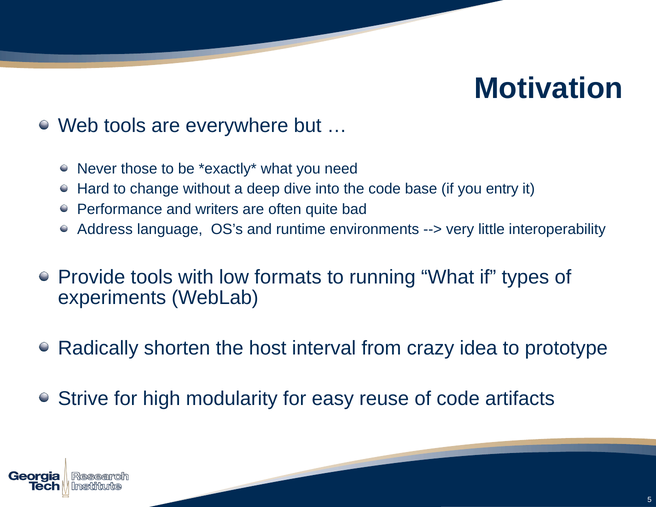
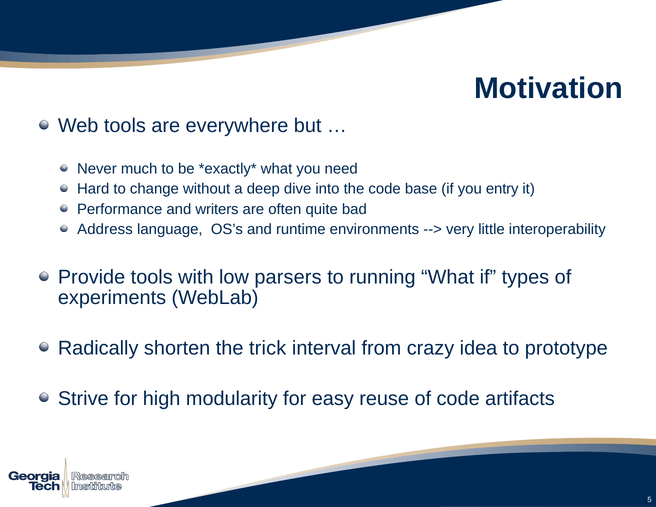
those: those -> much (139, 169)
formats: formats -> parsers (288, 277)
host: host -> trick (268, 348)
